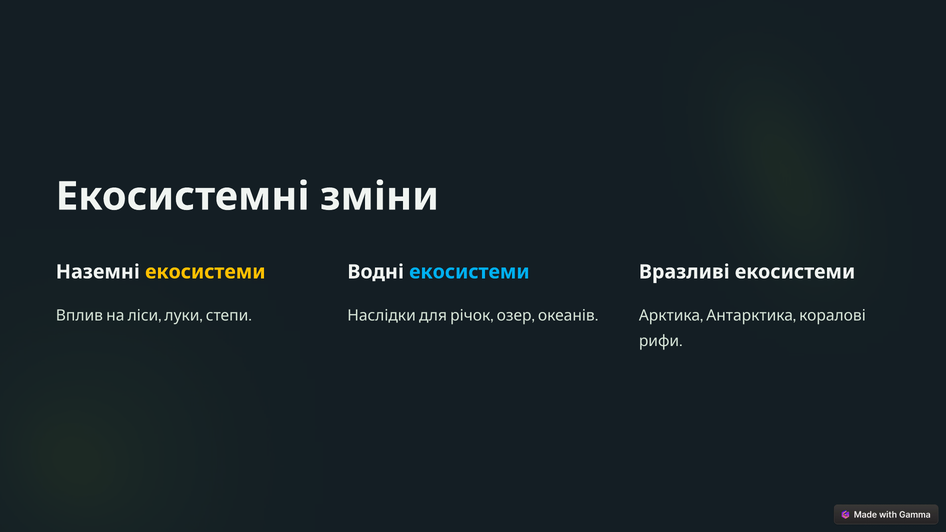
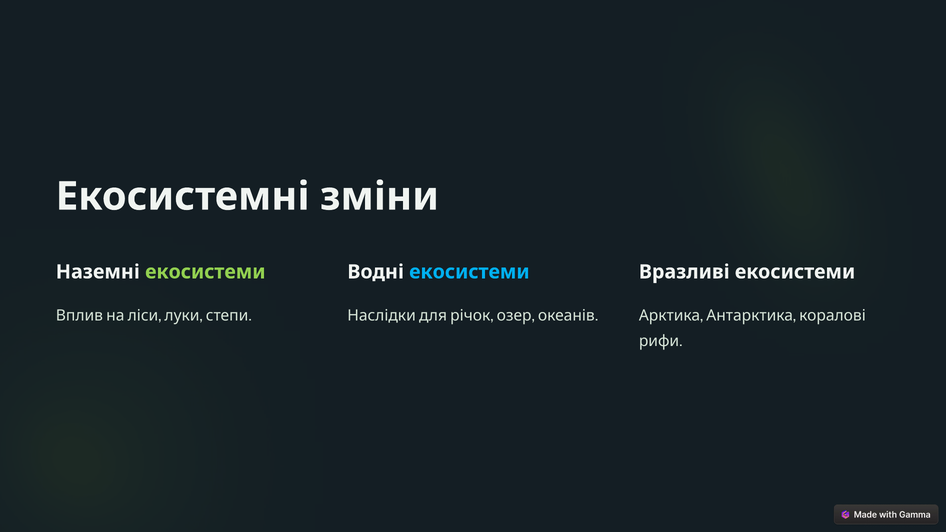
екосистеми colour: yellow -> light green (205, 272)
